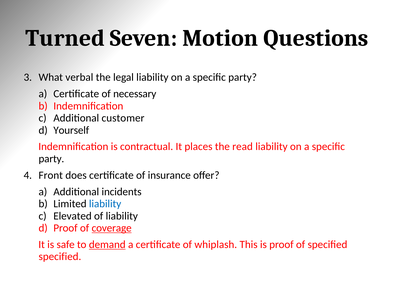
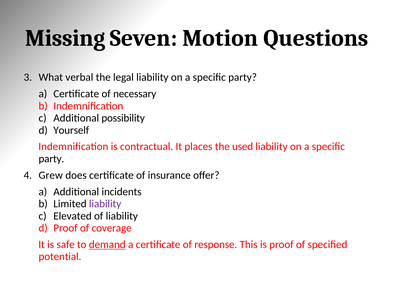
Turned: Turned -> Missing (65, 38)
customer: customer -> possibility (123, 118)
read: read -> used (243, 146)
Front: Front -> Grew (51, 175)
liability colour: blue -> purple (105, 203)
coverage underline: present -> none (112, 228)
whiplash: whiplash -> response (216, 244)
specified: specified -> potential (60, 256)
